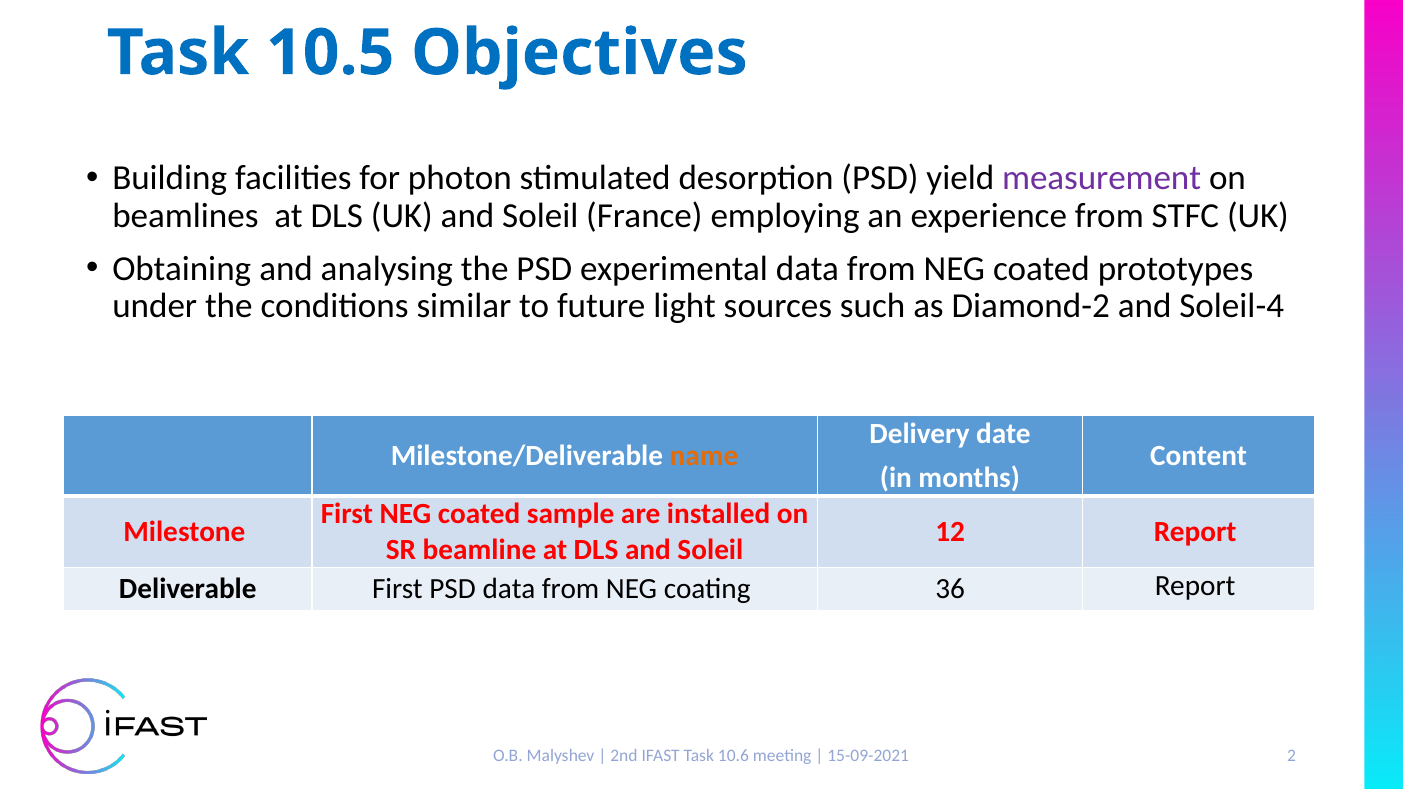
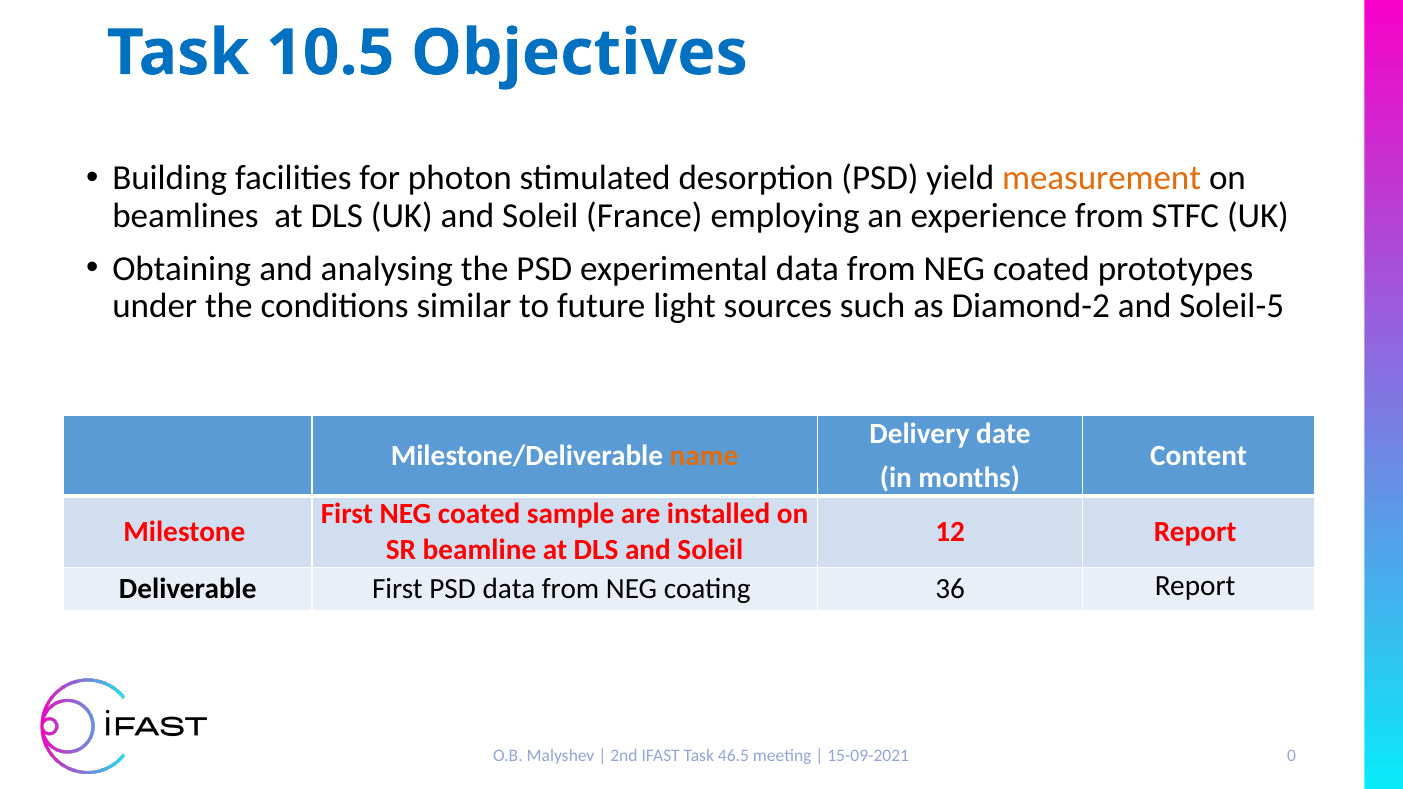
measurement colour: purple -> orange (1102, 178)
Soleil-4: Soleil-4 -> Soleil-5 (1232, 306)
10.6: 10.6 -> 46.5 (733, 756)
2: 2 -> 0 (1292, 756)
